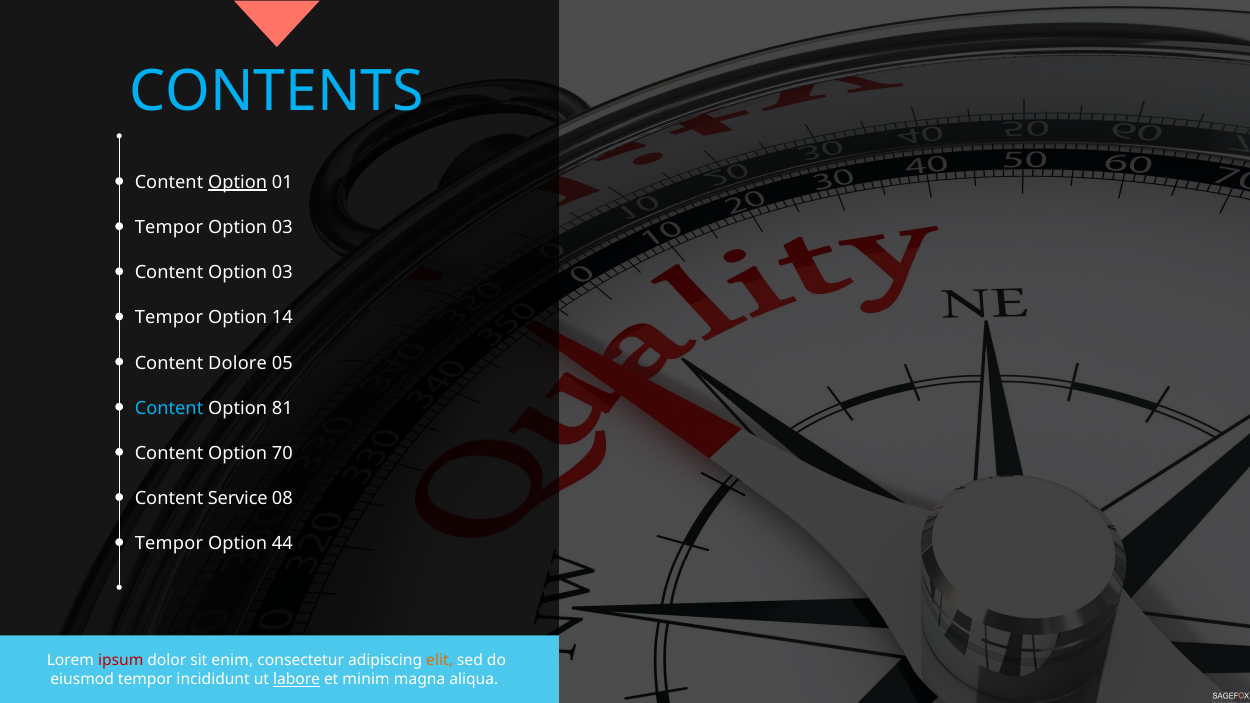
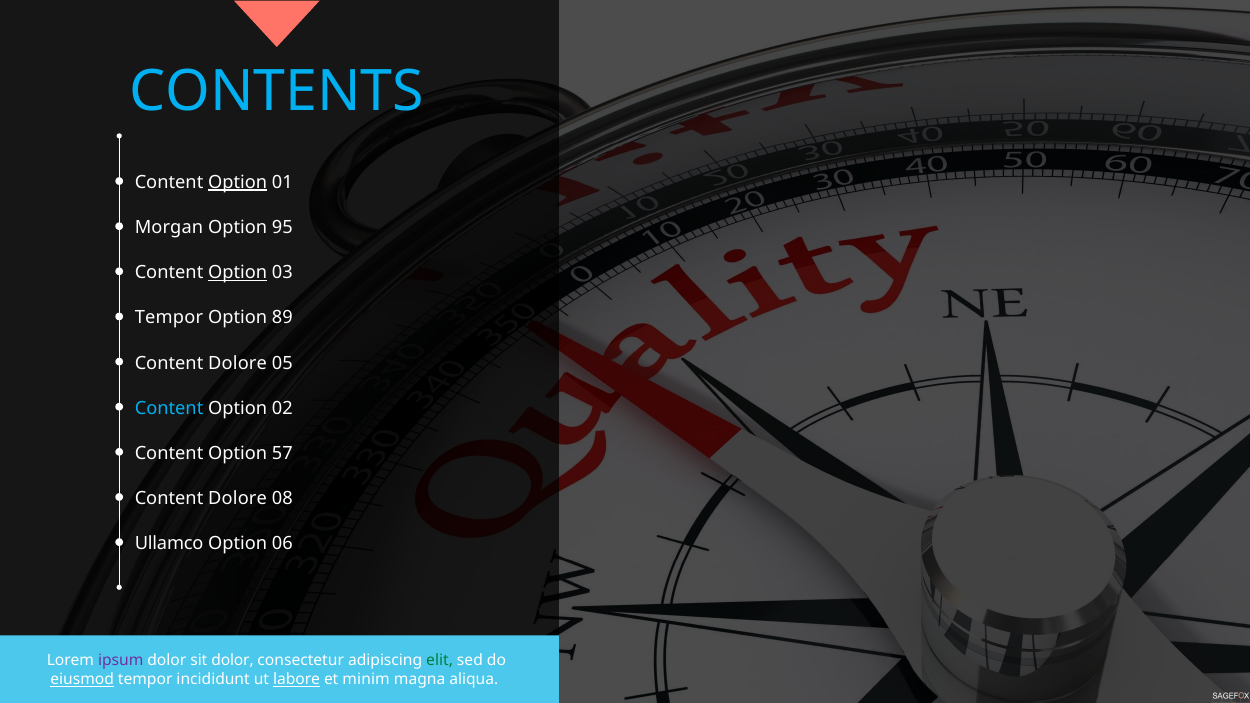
Tempor: Tempor -> Morgan (169, 228)
03: 03 -> 95 (282, 228)
Option underline: none -> present (238, 272)
14: 14 -> 89 (282, 318)
81: 81 -> 02 (282, 408)
70: 70 -> 57 (282, 453)
Service: Service -> Dolore (238, 498)
Tempor: Tempor -> Ullamco (169, 543)
44: 44 -> 06 (282, 543)
ipsum colour: red -> purple (121, 661)
sit enim: enim -> dolor (233, 661)
elit colour: orange -> green (440, 661)
eiusmod underline: none -> present (82, 679)
